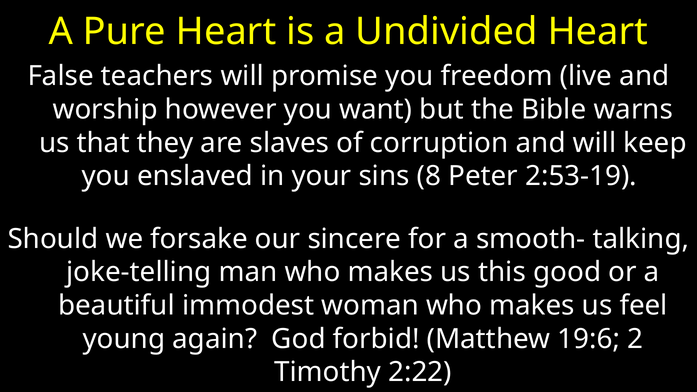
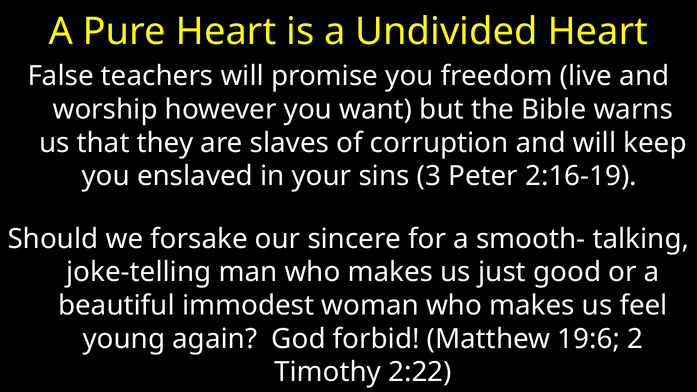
8: 8 -> 3 (429, 176)
2:53-19: 2:53-19 -> 2:16-19 (581, 176)
this: this -> just (502, 272)
